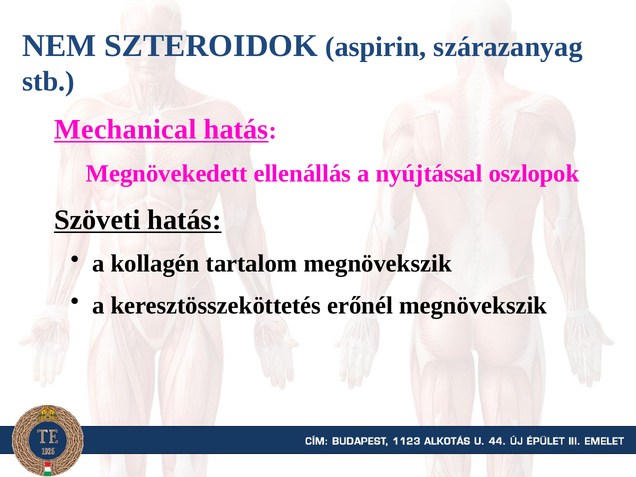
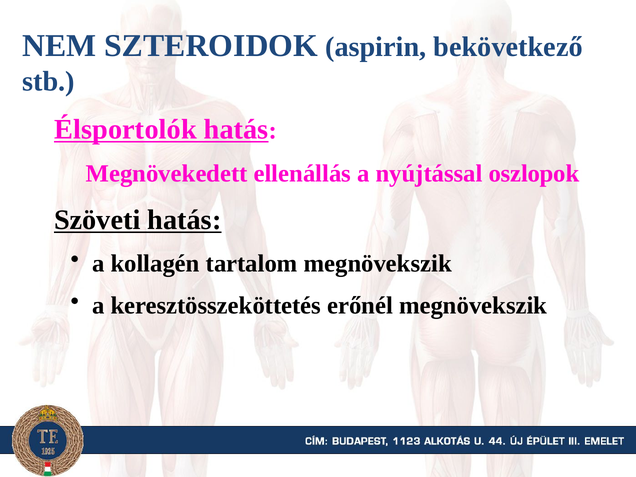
szárazanyag: szárazanyag -> bekövetkező (508, 47)
Mechanical: Mechanical -> Élsportolók (125, 130)
